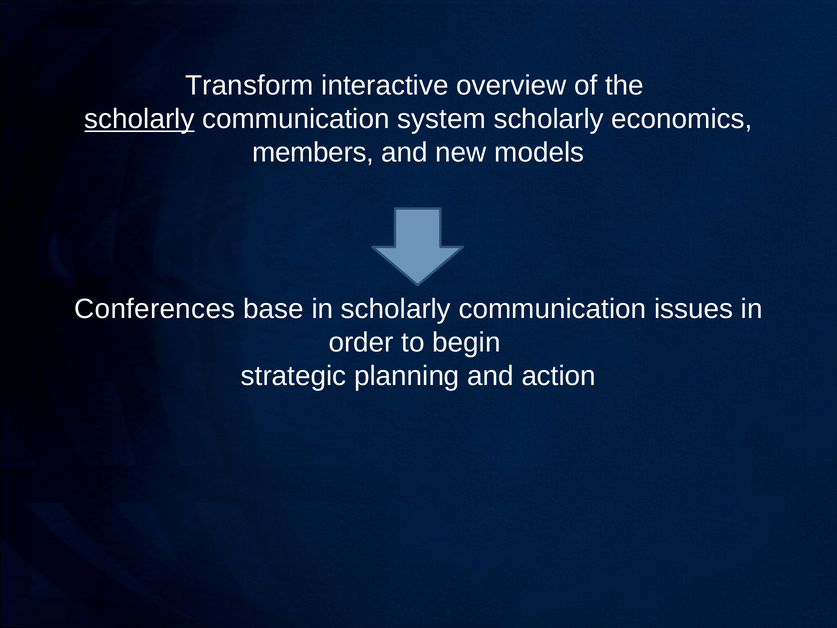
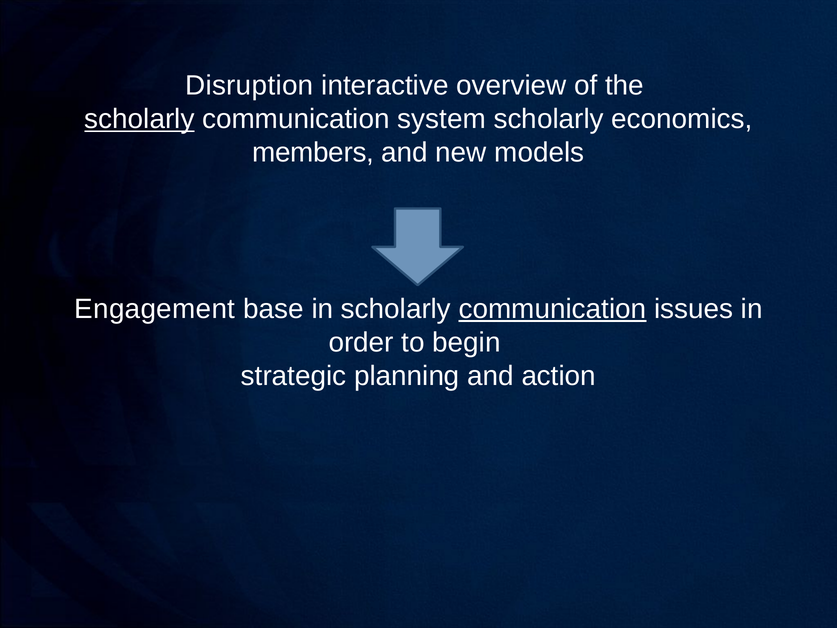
Transform: Transform -> Disruption (249, 86)
Conferences: Conferences -> Engagement (155, 309)
communication underline: none -> present (553, 309)
